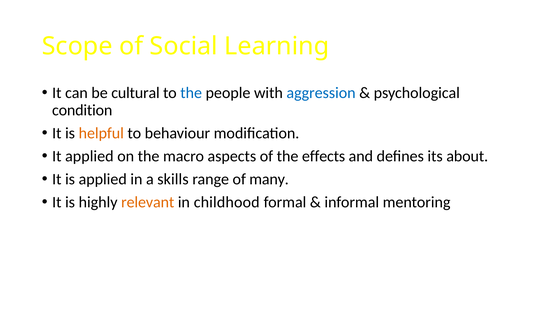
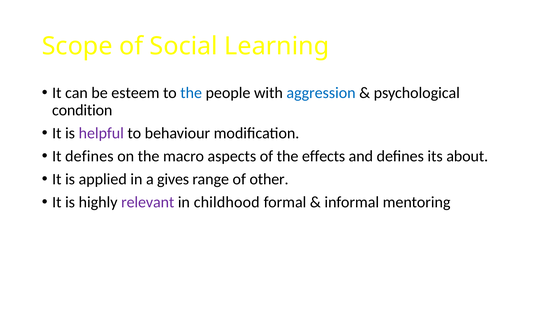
cultural: cultural -> esteem (135, 93)
helpful colour: orange -> purple (101, 133)
It applied: applied -> defines (89, 156)
skills: skills -> gives (173, 179)
many: many -> other (269, 179)
relevant colour: orange -> purple (148, 202)
